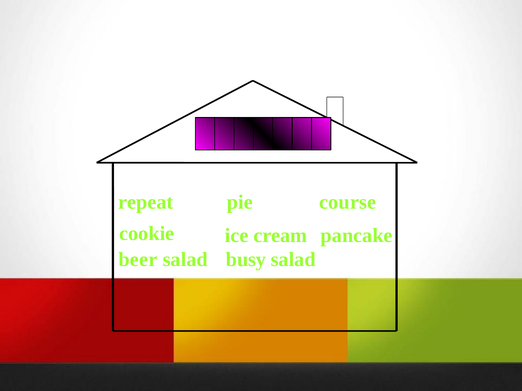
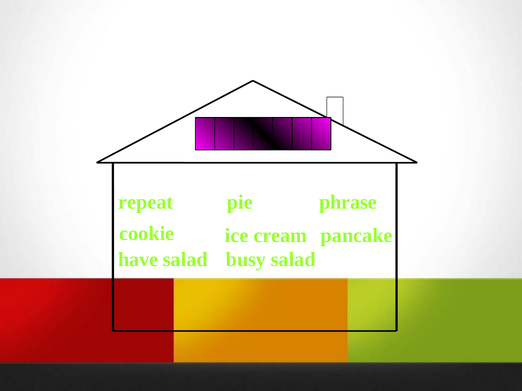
course: course -> phrase (348, 202)
beer: beer -> have (138, 260)
